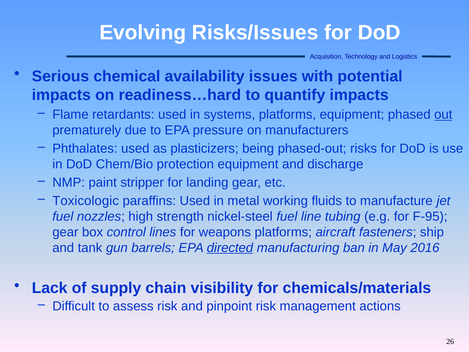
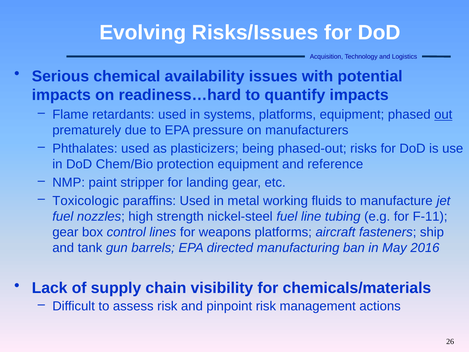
discharge: discharge -> reference (335, 164)
F-95: F-95 -> F-11 (430, 216)
directed underline: present -> none (230, 248)
